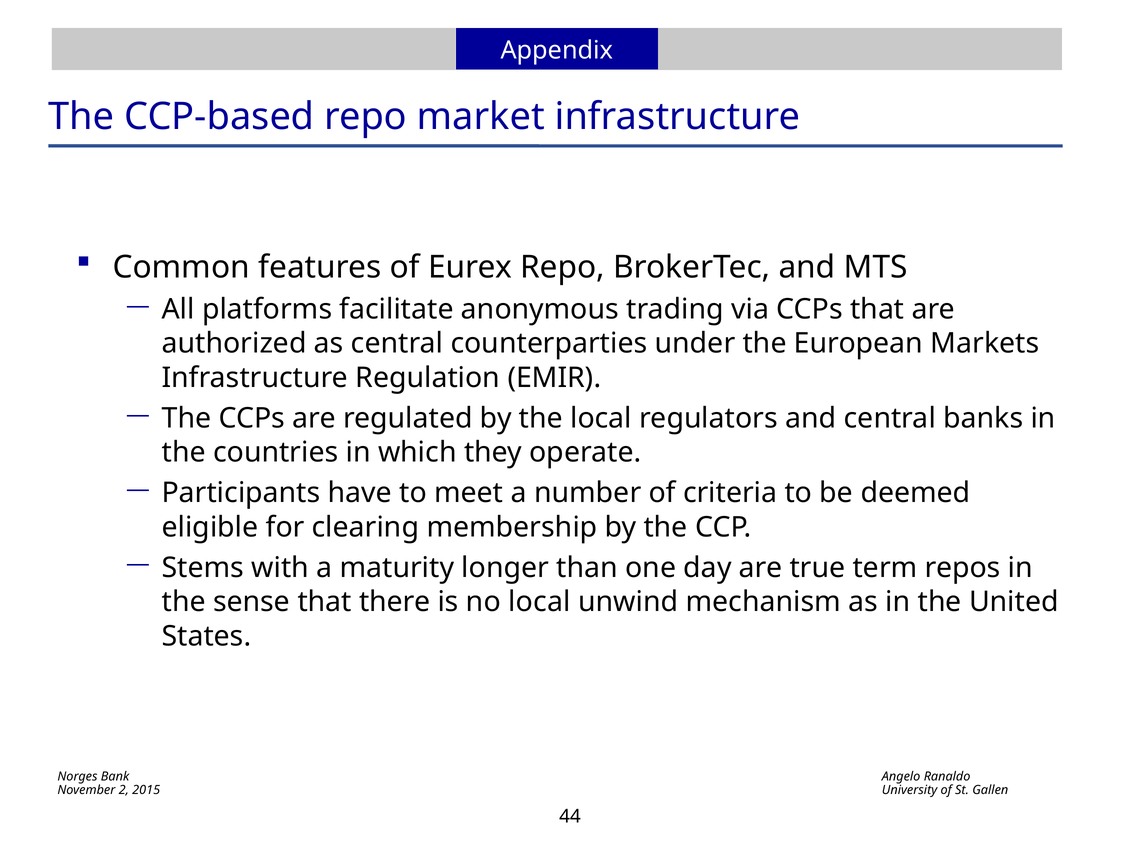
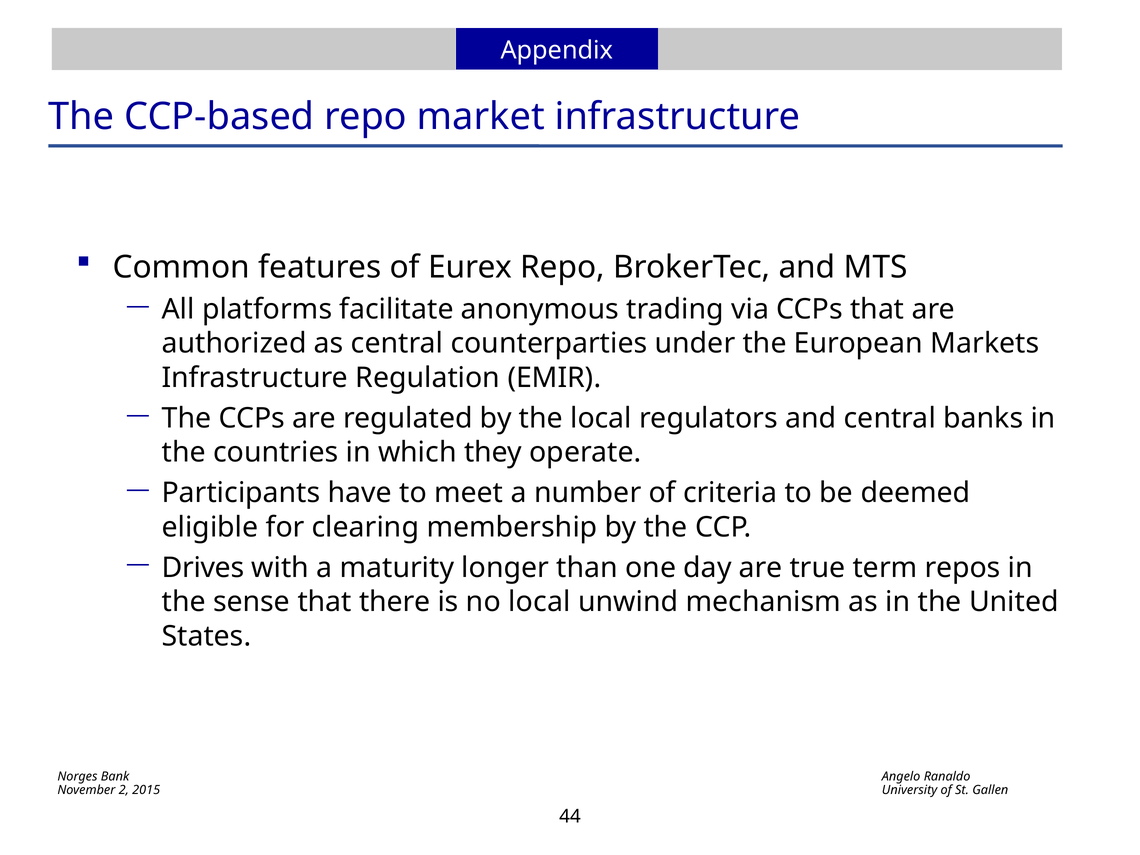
Stems: Stems -> Drives (203, 568)
